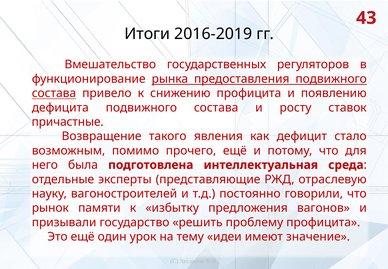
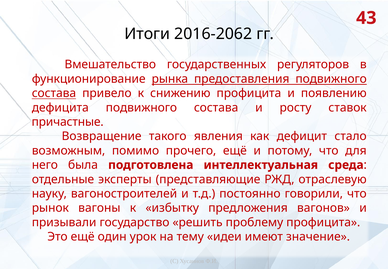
2016-2019: 2016-2019 -> 2016-2062 (213, 34)
памяти: памяти -> вагоны (99, 208)
